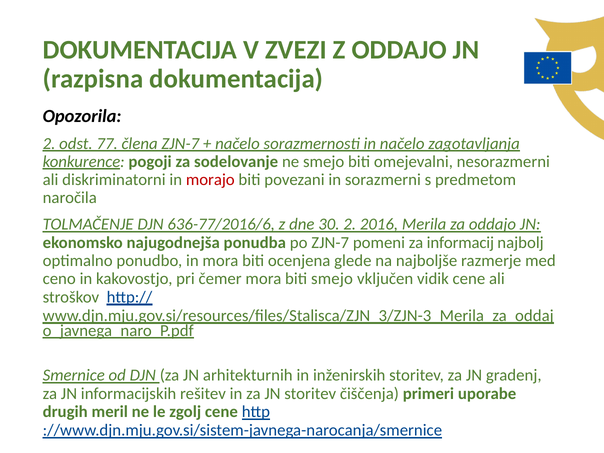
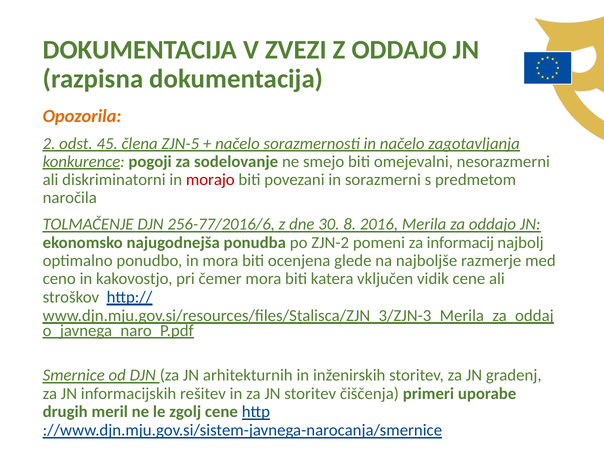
Opozorila colour: black -> orange (82, 116)
77: 77 -> 45 (107, 143)
člena ZJN-7: ZJN-7 -> ZJN-5 (180, 143)
636-77/2016/6: 636-77/2016/6 -> 256-77/2016/6 (221, 224)
30 2: 2 -> 8 (350, 224)
po ZJN-7: ZJN-7 -> ZJN-2 (330, 243)
biti smejo: smejo -> katera (332, 279)
